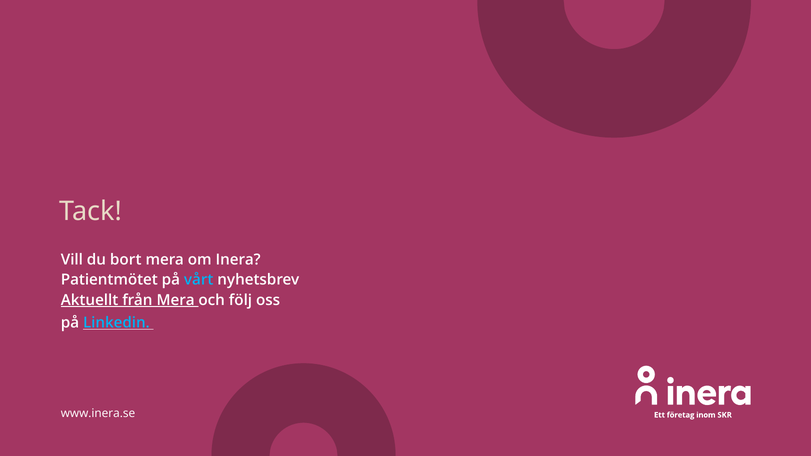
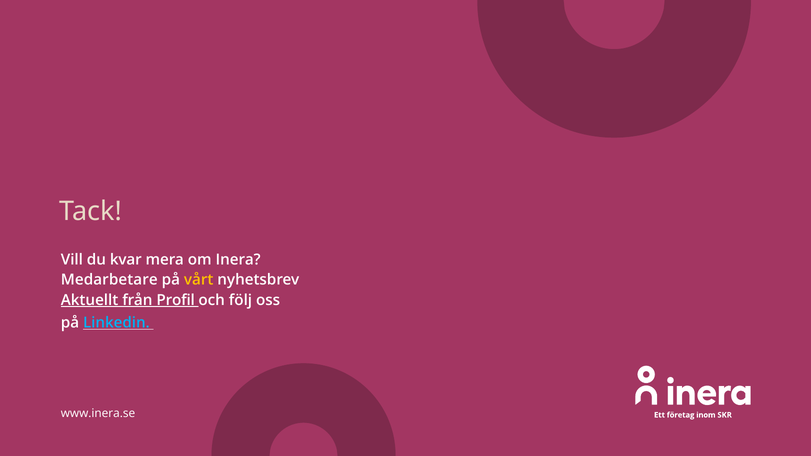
bort: bort -> kvar (126, 260)
Patientmötet: Patientmötet -> Medarbetare (109, 280)
vårt colour: light blue -> yellow (199, 280)
från Mera: Mera -> Profil (176, 300)
